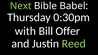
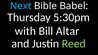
Next colour: light green -> light blue (21, 6)
0:30pm: 0:30pm -> 5:30pm (72, 17)
Offer: Offer -> Altar (68, 31)
